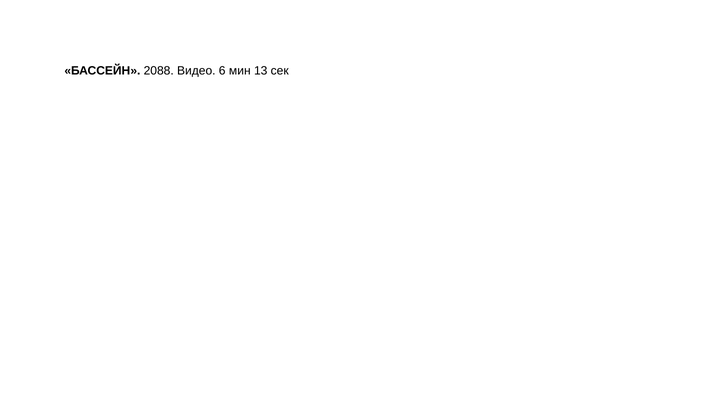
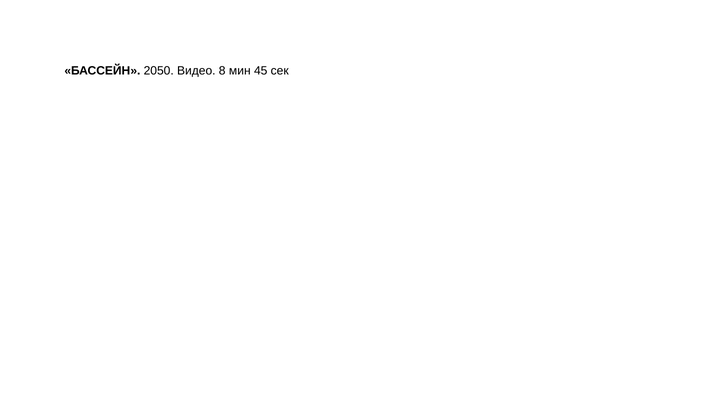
2088: 2088 -> 2050 (159, 71)
6: 6 -> 8 (222, 71)
13: 13 -> 45 (261, 71)
